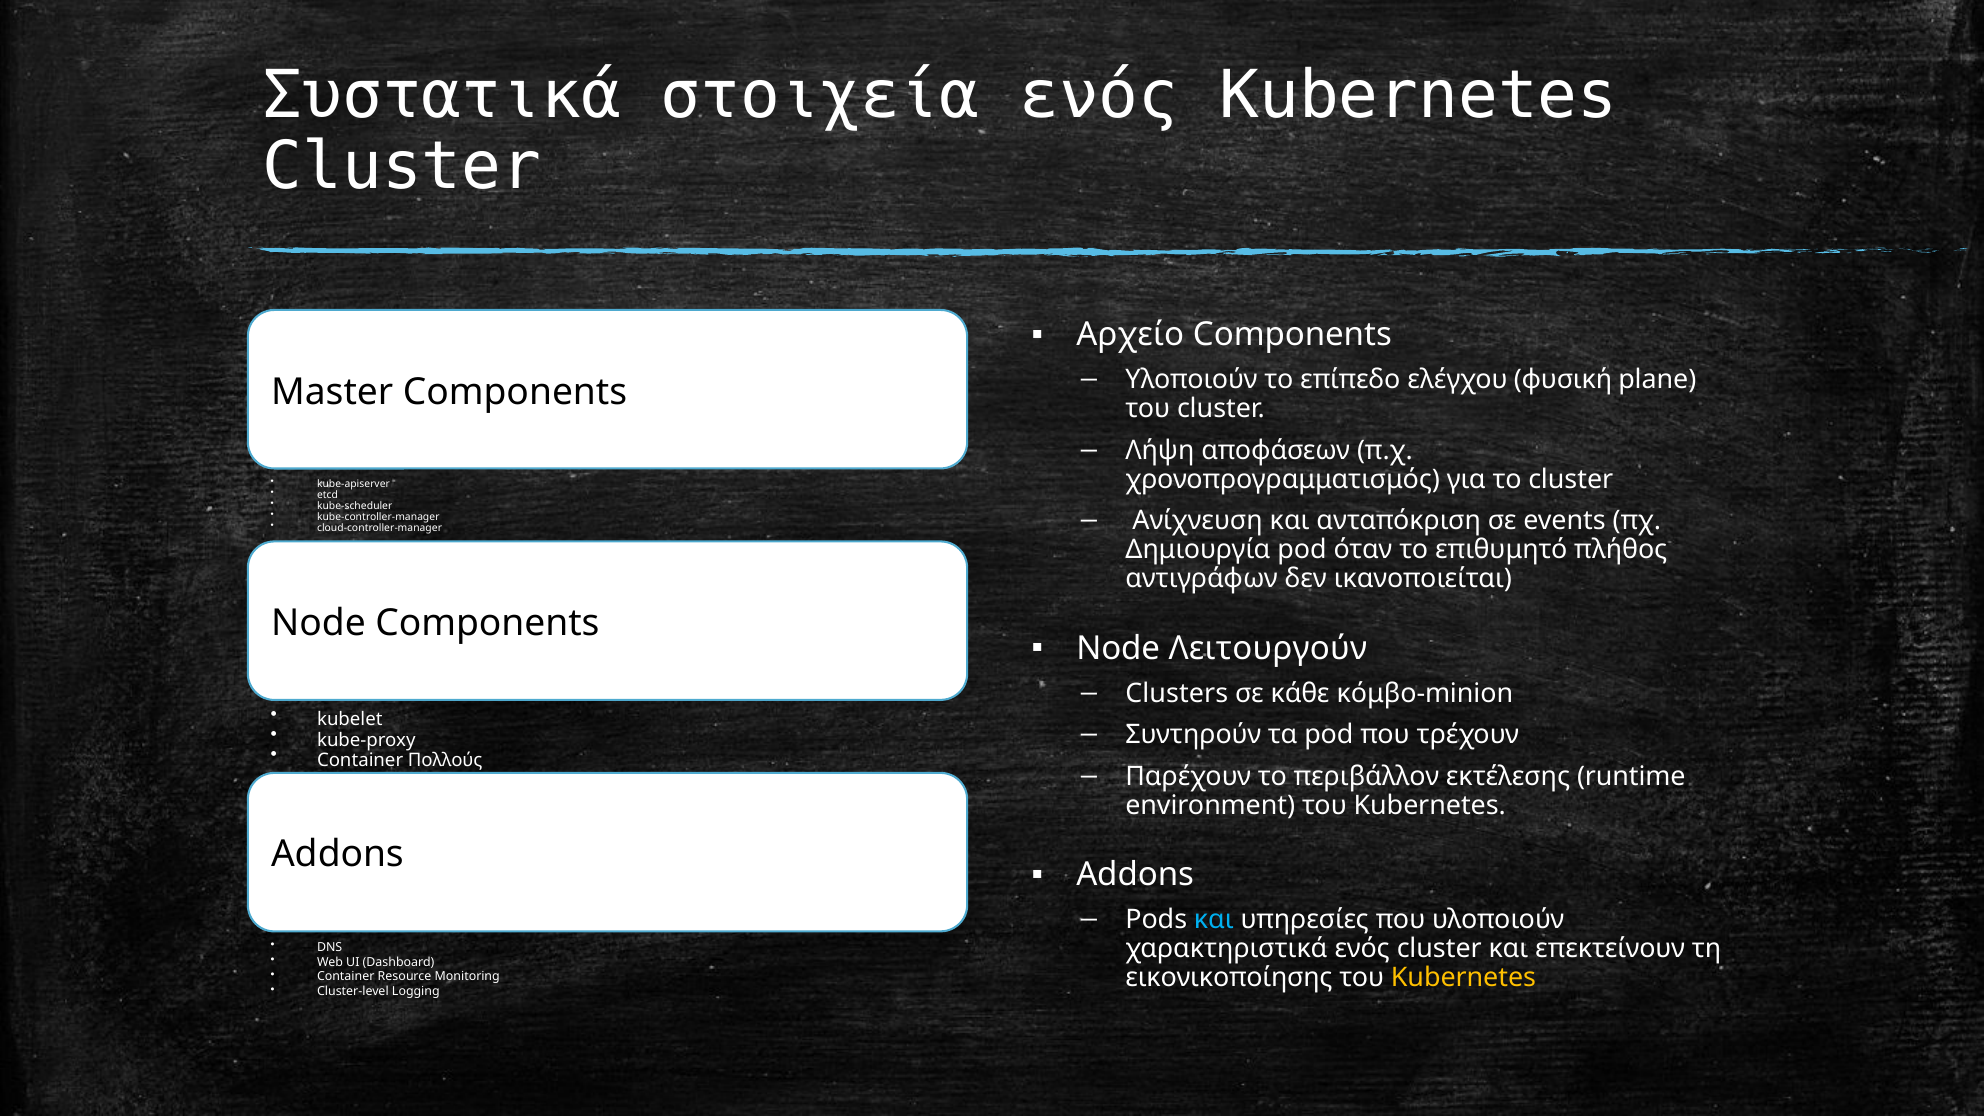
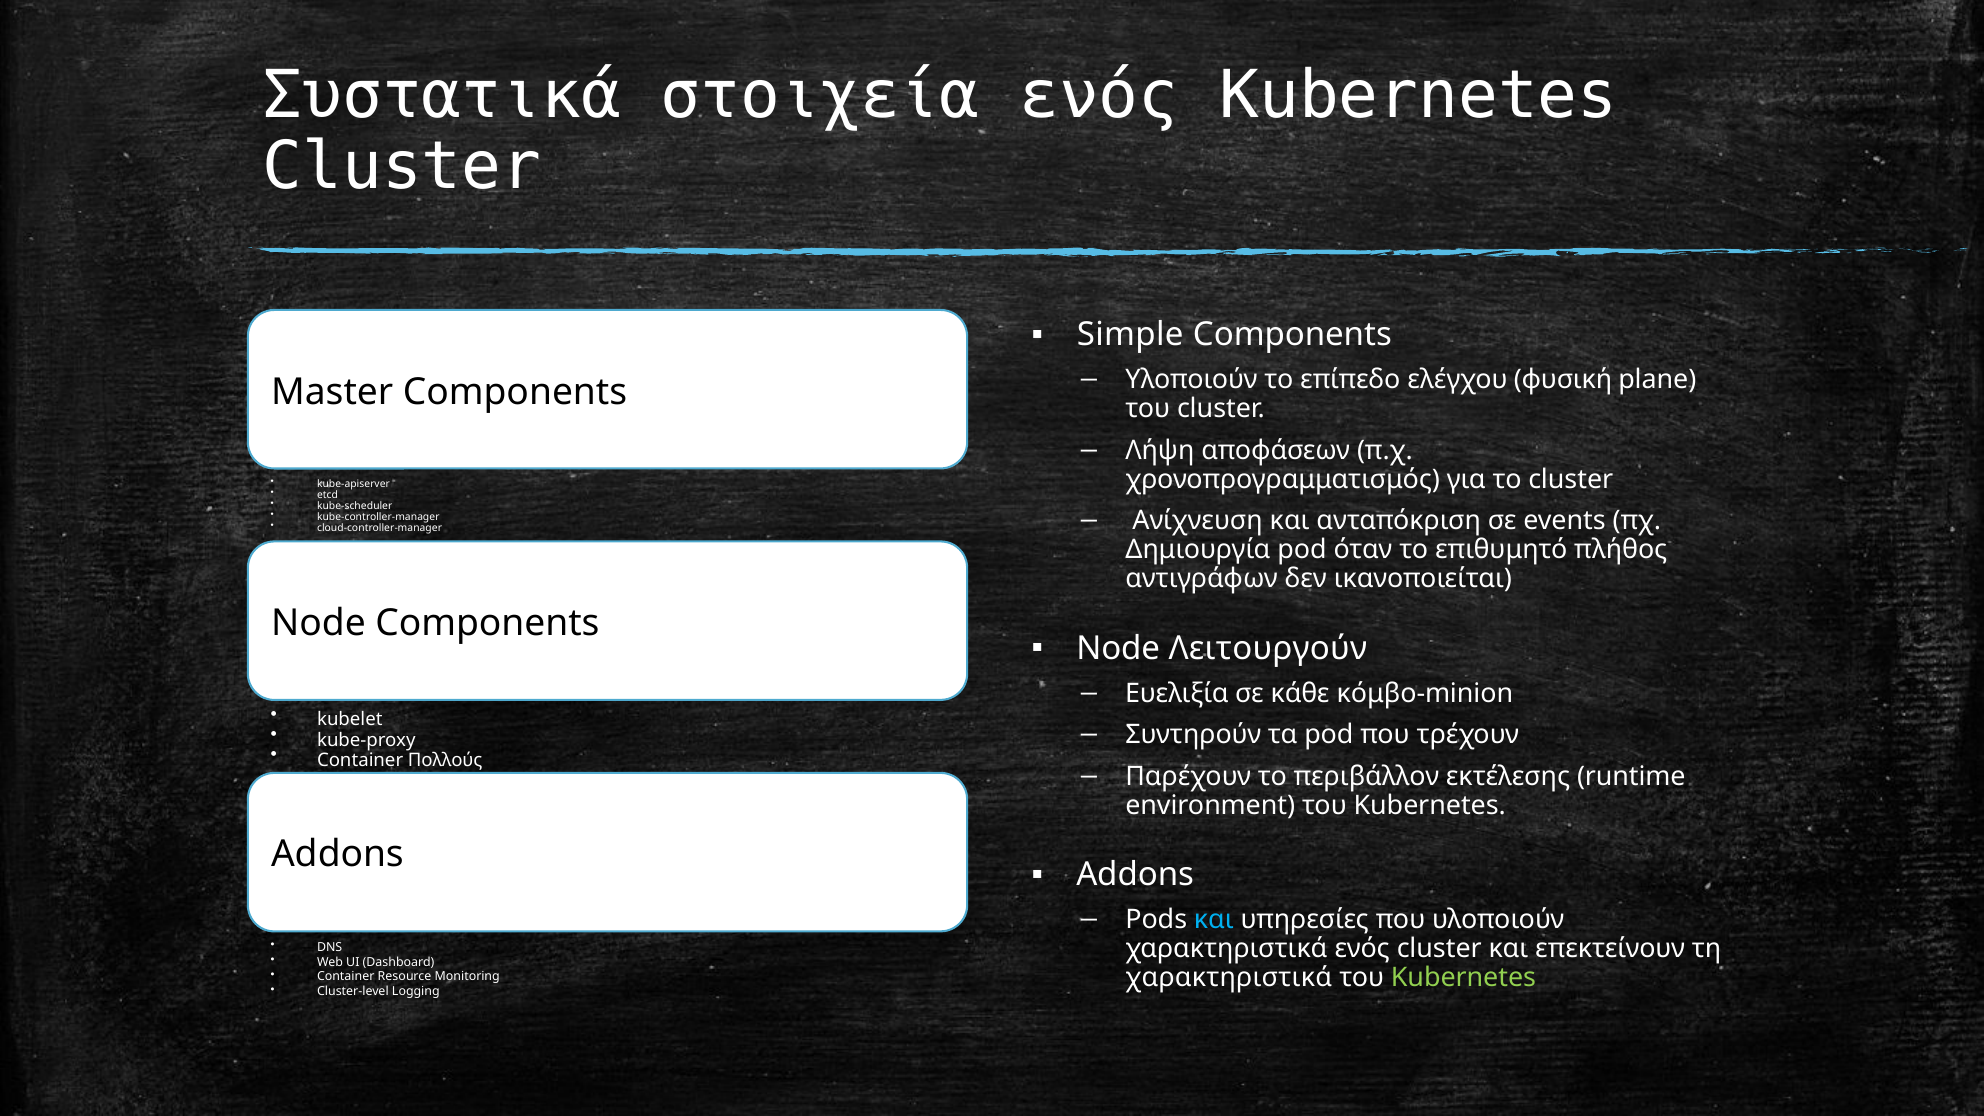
Αρχείο: Αρχείο -> Simple (1130, 335)
Clusters: Clusters -> Ευελιξία (1177, 694)
εικονικοποίησης: εικονικοποίησης -> χαρακτηριστικά (1229, 978)
Kubernetes colour: yellow -> light green (1463, 978)
